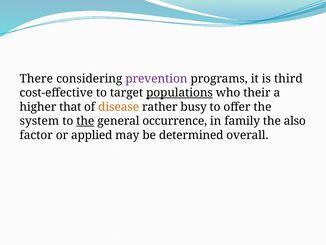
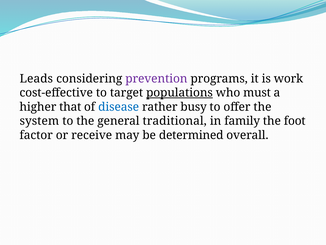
There: There -> Leads (36, 78)
third: third -> work (288, 78)
their: their -> must (257, 93)
disease colour: orange -> blue (119, 107)
the underline: present -> none (85, 121)
occurrence: occurrence -> traditional (175, 121)
also: also -> foot (295, 121)
applied: applied -> receive (92, 135)
